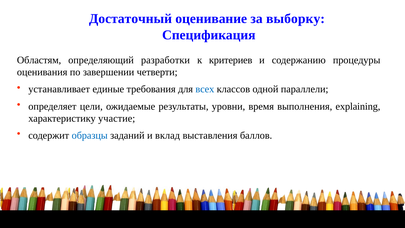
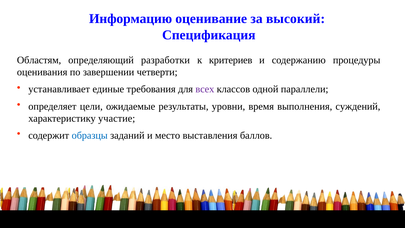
Достаточный: Достаточный -> Информацию (131, 19)
выборку: выборку -> высокий (296, 19)
всех colour: blue -> purple (205, 89)
explaining: explaining -> суждений (358, 106)
вклад: вклад -> место (168, 135)
